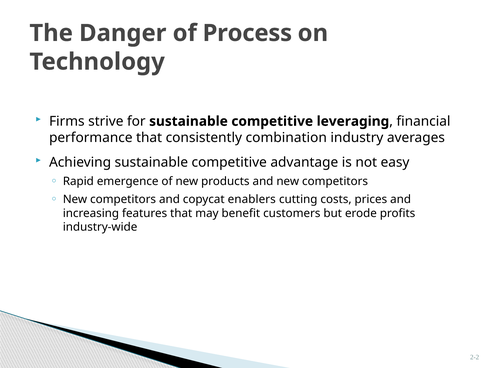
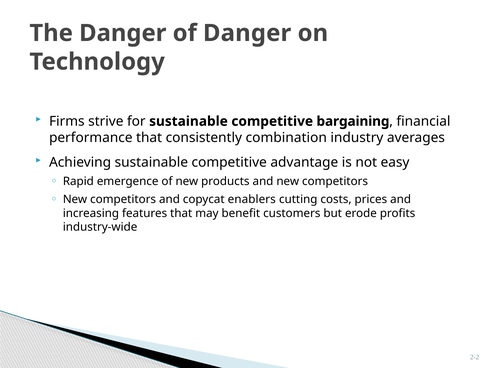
of Process: Process -> Danger (247, 33)
leveraging: leveraging -> bargaining (353, 121)
